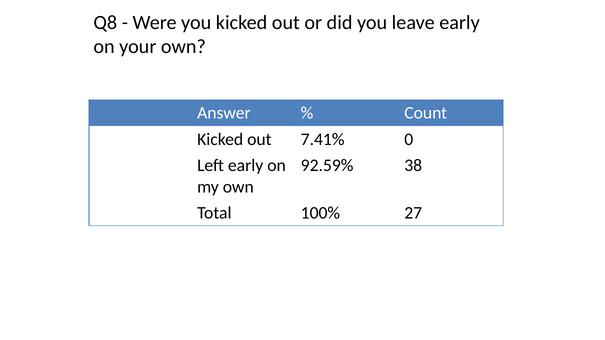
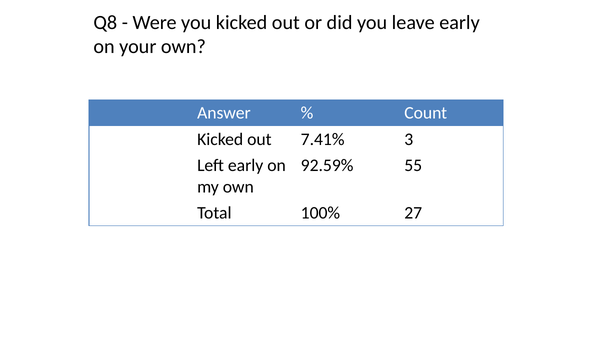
0: 0 -> 3 (409, 139)
38: 38 -> 55 (413, 165)
